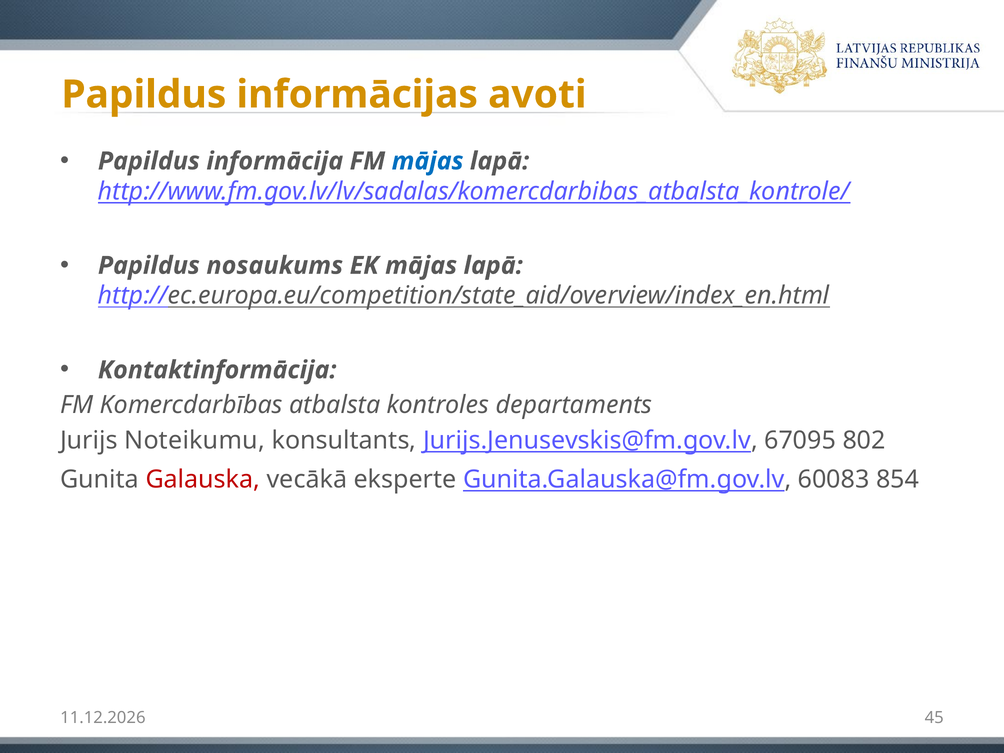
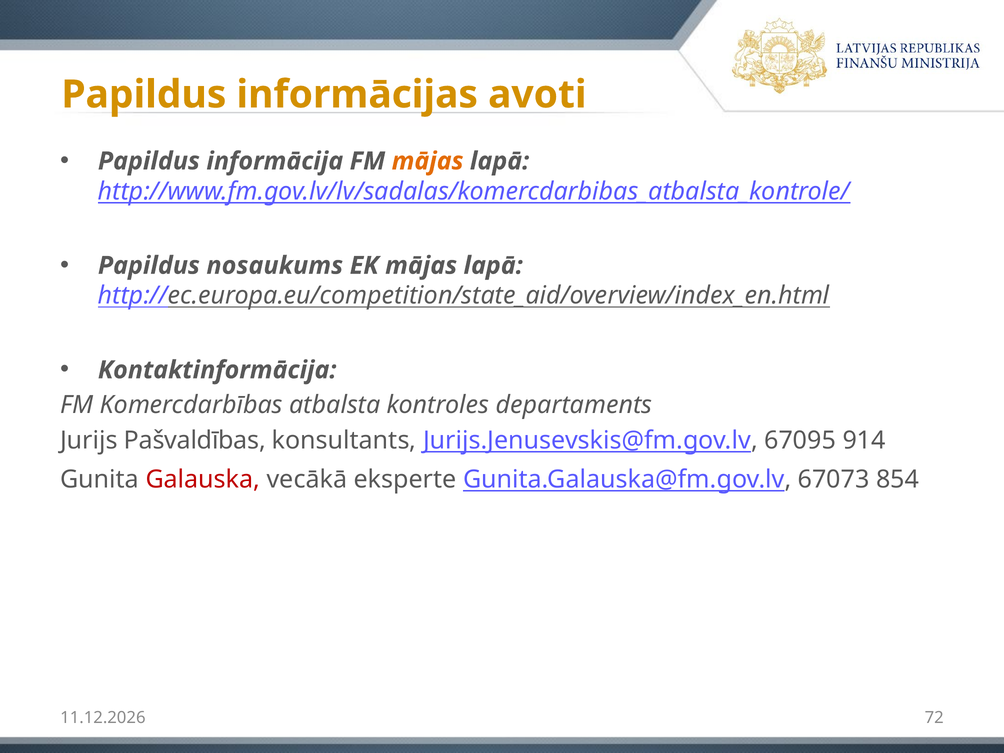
mājas colour: blue -> orange (428, 161)
Noteikumu: Noteikumu -> Pašvaldības (195, 440)
802: 802 -> 914 (864, 440)
60083: 60083 -> 67073 (834, 479)
45: 45 -> 72 (934, 718)
